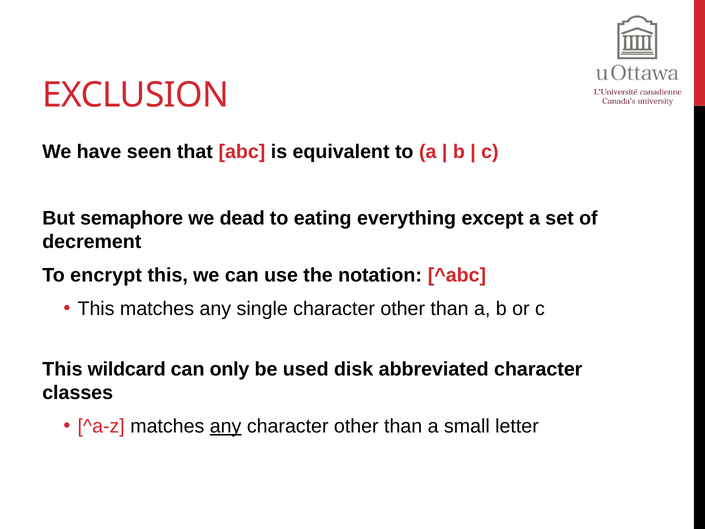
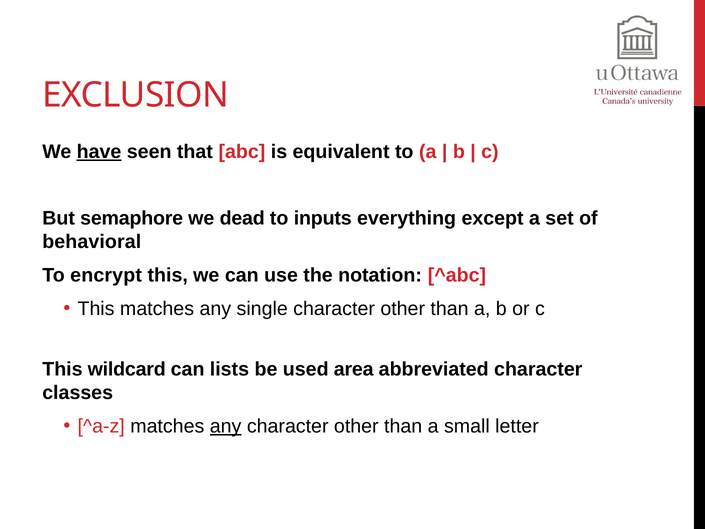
have underline: none -> present (99, 152)
eating: eating -> inputs (323, 218)
decrement: decrement -> behavioral (92, 242)
only: only -> lists (229, 369)
disk: disk -> area (354, 369)
